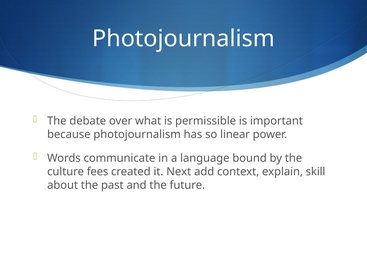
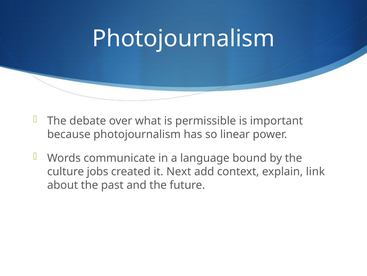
fees: fees -> jobs (98, 171)
skill: skill -> link (315, 171)
